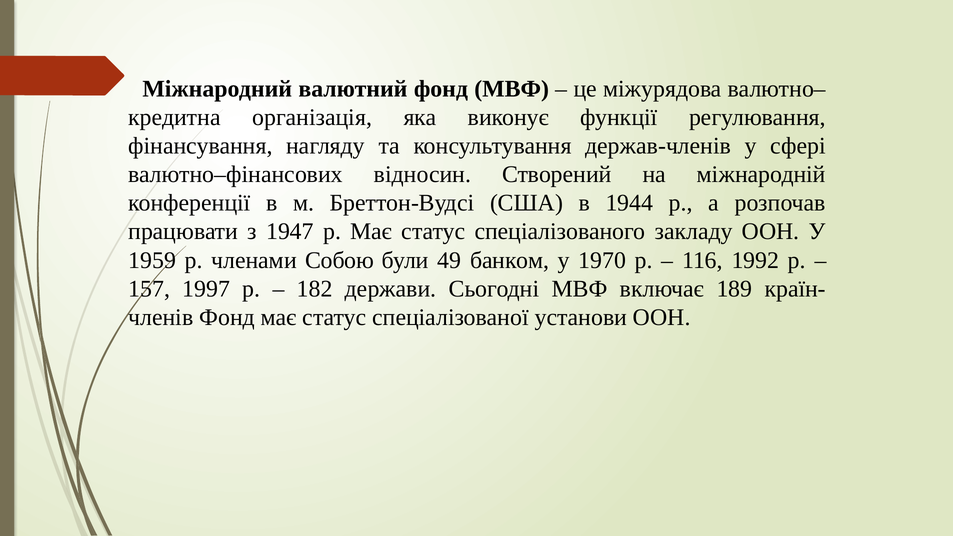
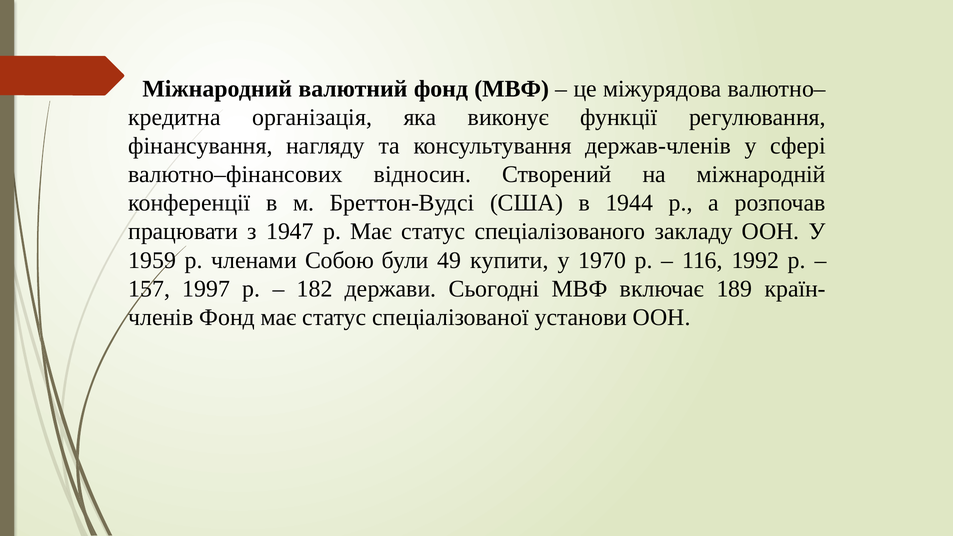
банком: банком -> купити (509, 260)
